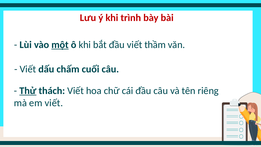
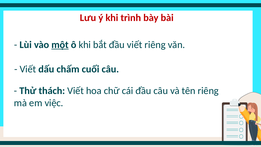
viết thầm: thầm -> riêng (155, 45)
Thử underline: present -> none (28, 91)
em viết: viết -> việc (54, 103)
